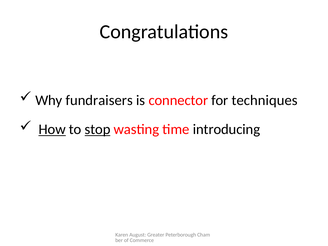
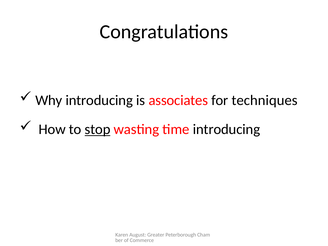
Why fundraisers: fundraisers -> introducing (99, 100)
connector: connector -> associates (178, 100)
How underline: present -> none (52, 129)
